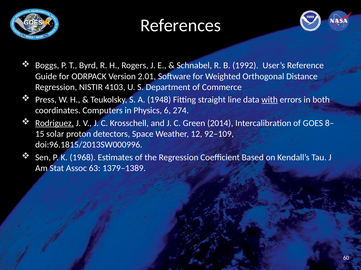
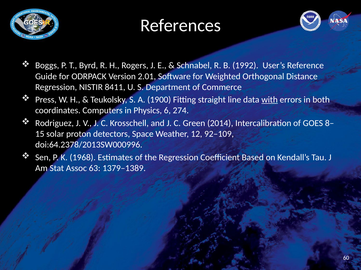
4103: 4103 -> 8411 (115, 87)
1948: 1948 -> 1900 (159, 100)
Rodriguez underline: present -> none (55, 123)
doi:96.1815/2013SW000996: doi:96.1815/2013SW000996 -> doi:64.2378/2013SW000996 (89, 145)
